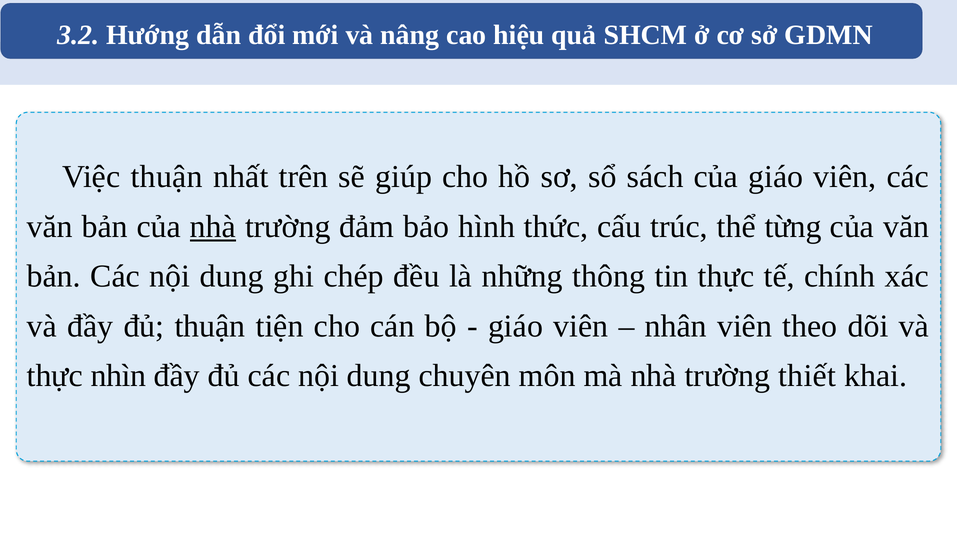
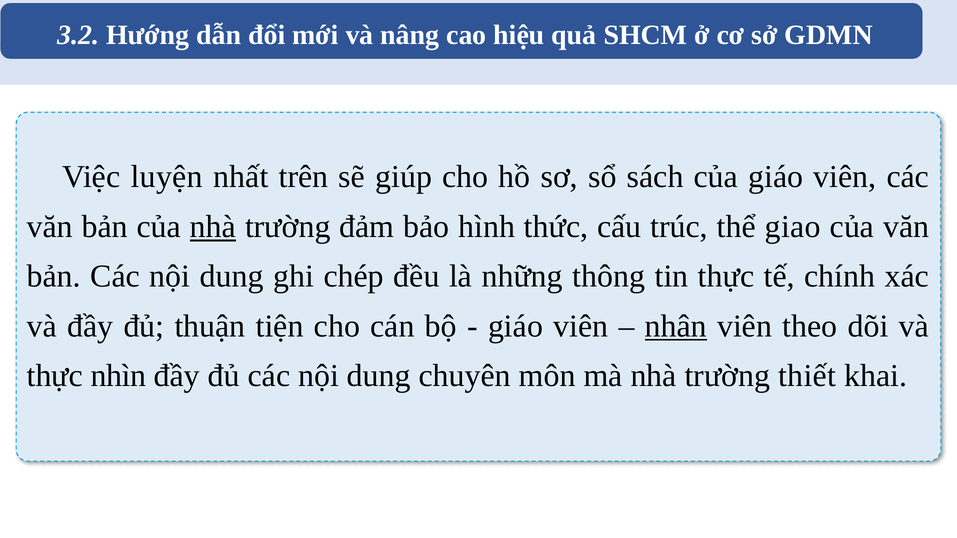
Việc thuận: thuận -> luyện (167, 177)
từng: từng -> giao (793, 227)
nhân underline: none -> present (676, 326)
